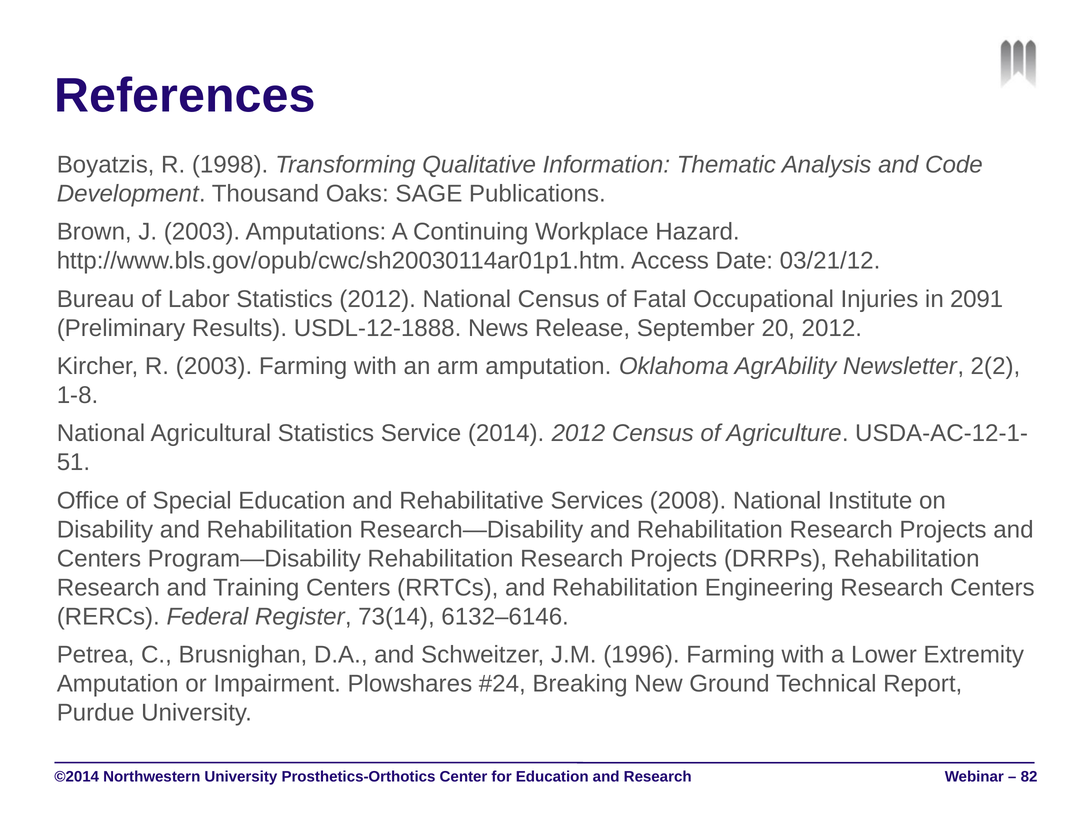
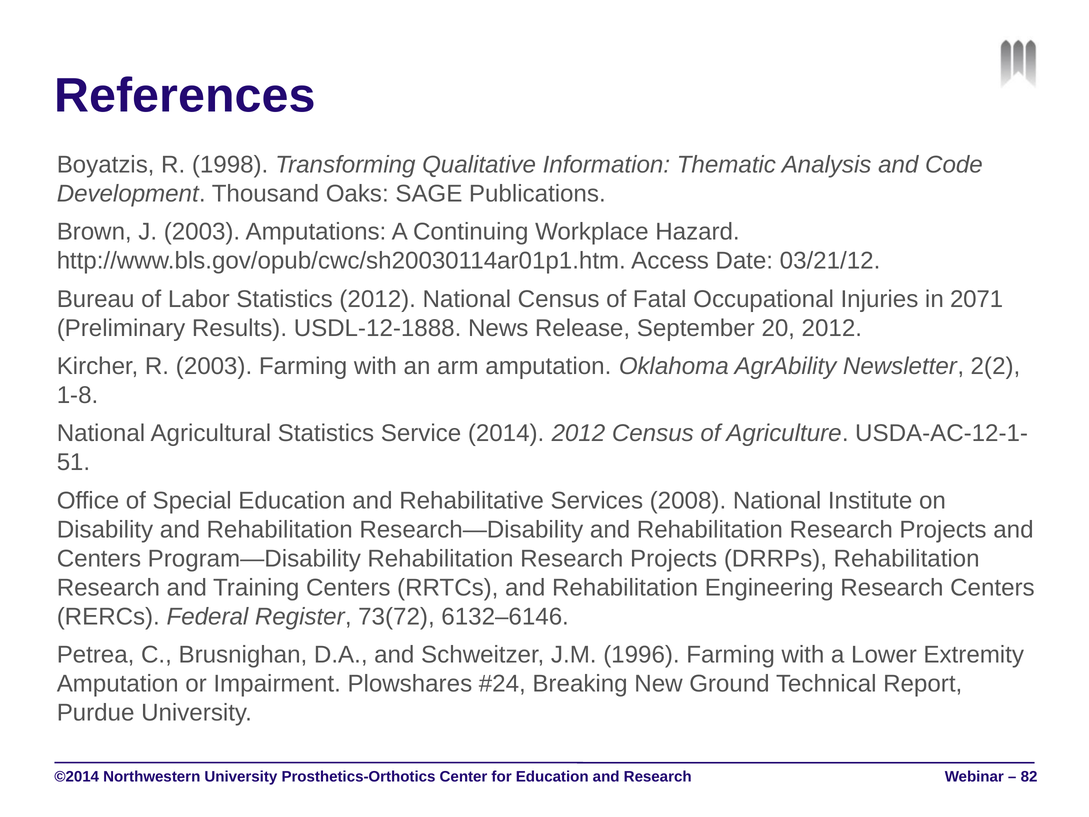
2091: 2091 -> 2071 (977, 299)
73(14: 73(14 -> 73(72 (396, 617)
